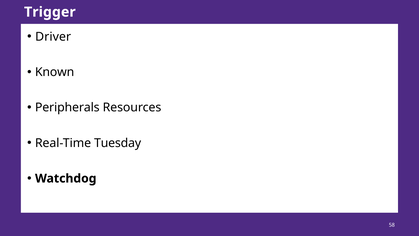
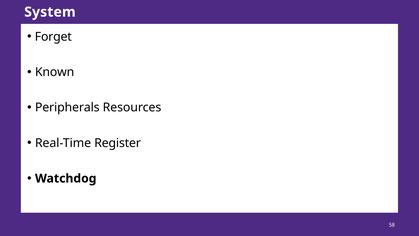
Trigger: Trigger -> System (50, 12)
Driver: Driver -> Forget (53, 37)
Tuesday: Tuesday -> Register (118, 143)
